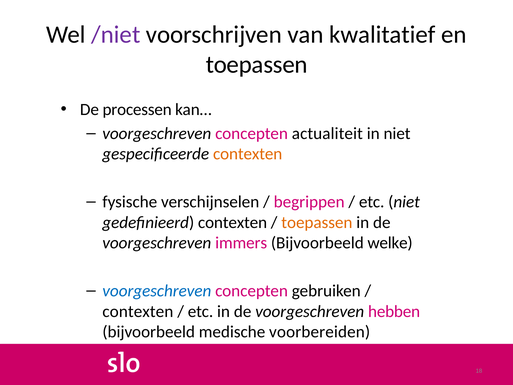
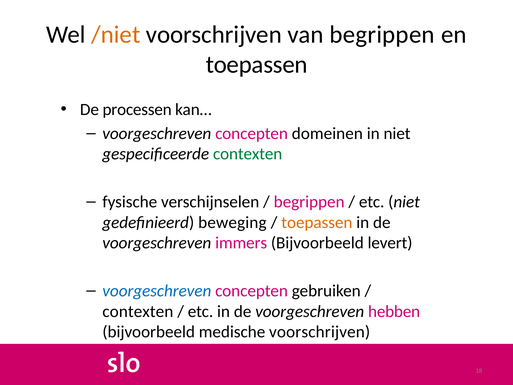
/niet colour: purple -> orange (116, 35)
van kwalitatief: kwalitatief -> begrippen (382, 35)
actualiteit: actualiteit -> domeinen (327, 133)
contexten colour: orange -> green (248, 154)
gedefinieerd contexten: contexten -> beweging (232, 222)
welke: welke -> levert (390, 243)
medische voorbereiden: voorbereiden -> voorschrijven (320, 332)
